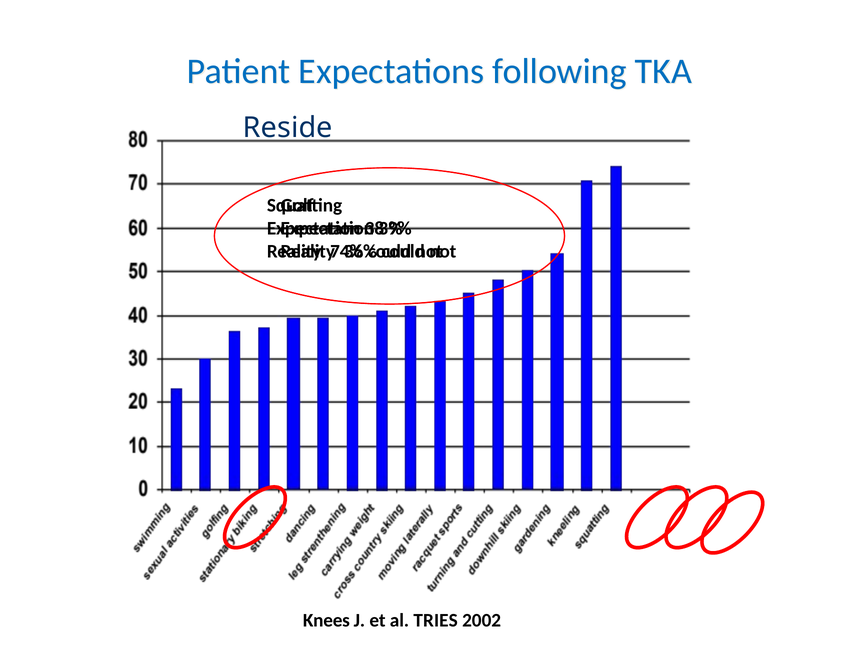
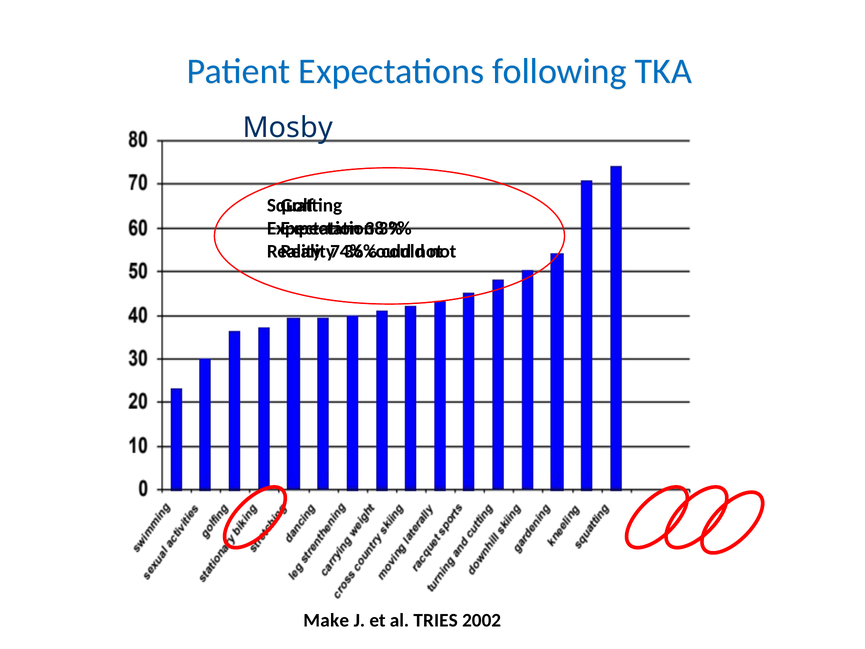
Reside: Reside -> Mosby (288, 128)
Knees: Knees -> Make (326, 620)
